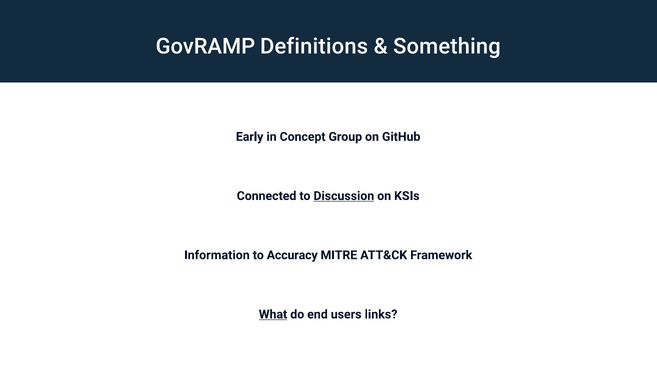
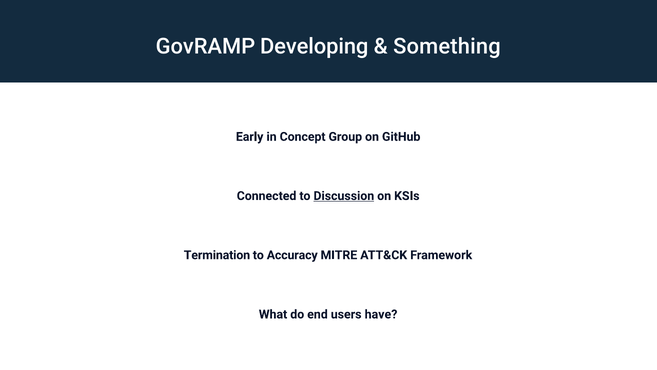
Definitions: Definitions -> Developing (314, 46)
Information: Information -> Termination (217, 255)
What underline: present -> none (273, 314)
links: links -> have (381, 314)
